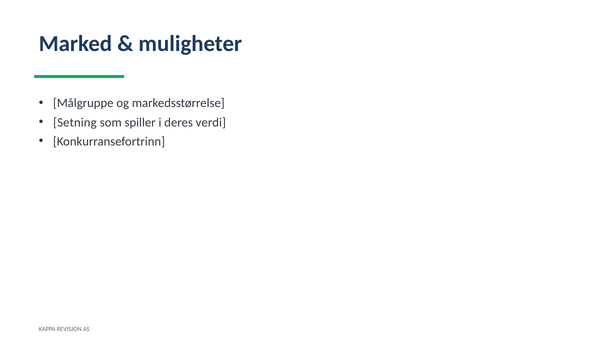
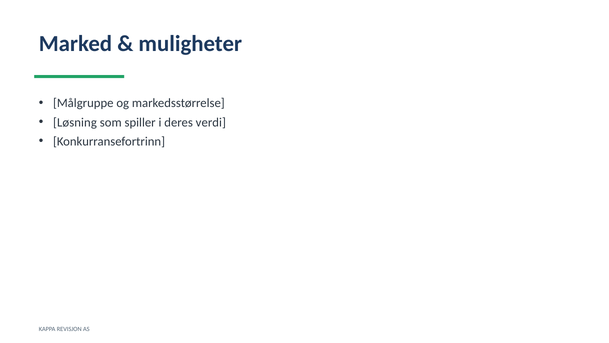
Setning: Setning -> Løsning (75, 122)
